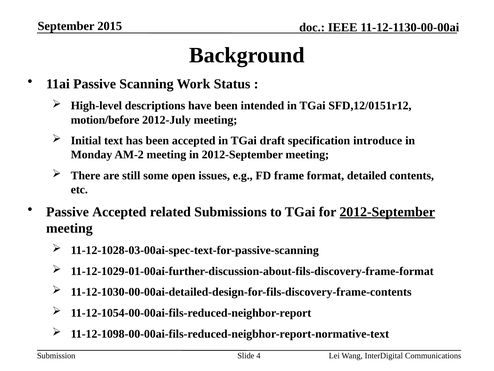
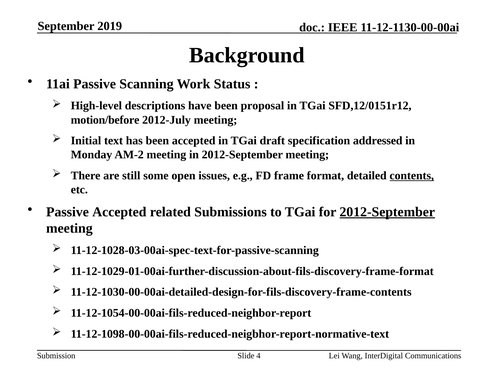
2015: 2015 -> 2019 (110, 26)
intended: intended -> proposal (262, 106)
introduce: introduce -> addressed (378, 140)
contents underline: none -> present (412, 175)
